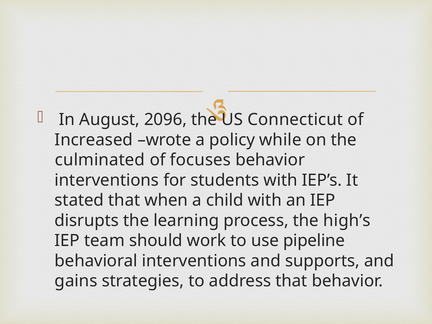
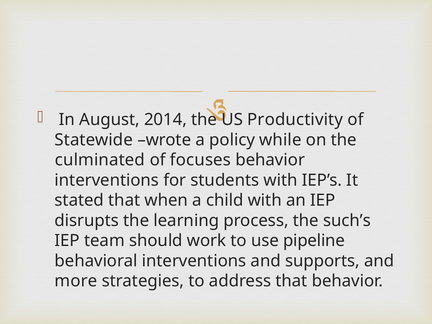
2096: 2096 -> 2014 (165, 120)
Connecticut: Connecticut -> Productivity (295, 120)
Increased: Increased -> Statewide (94, 140)
high’s: high’s -> such’s (347, 220)
gains: gains -> more (76, 281)
